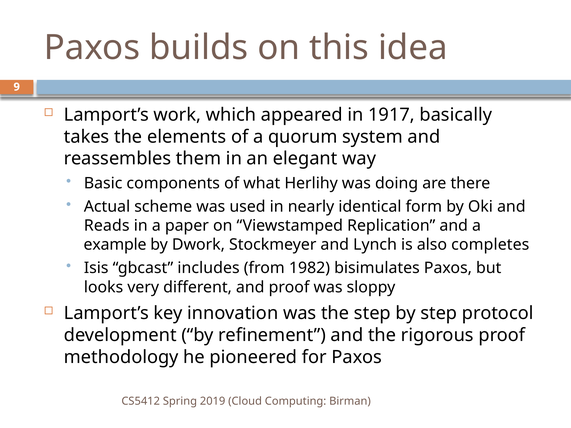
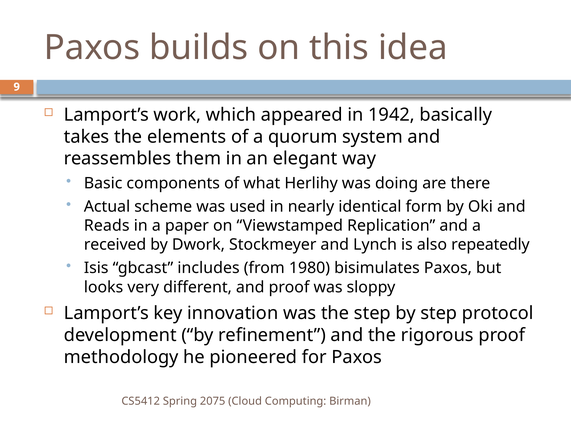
1917: 1917 -> 1942 (392, 115)
example: example -> received (115, 245)
completes: completes -> repeatedly (490, 245)
1982: 1982 -> 1980 (309, 268)
2019: 2019 -> 2075 (213, 401)
